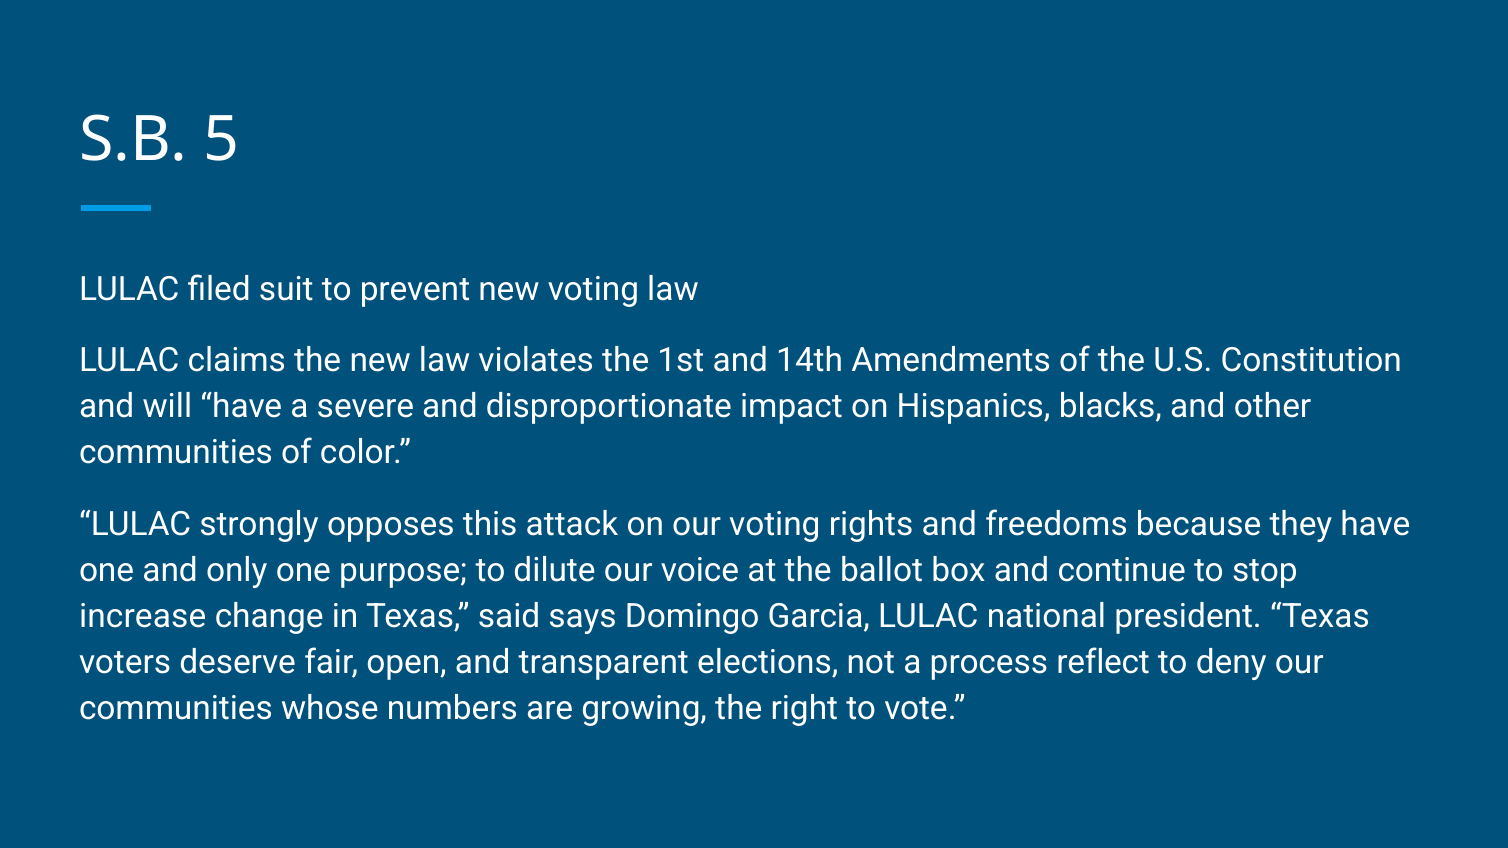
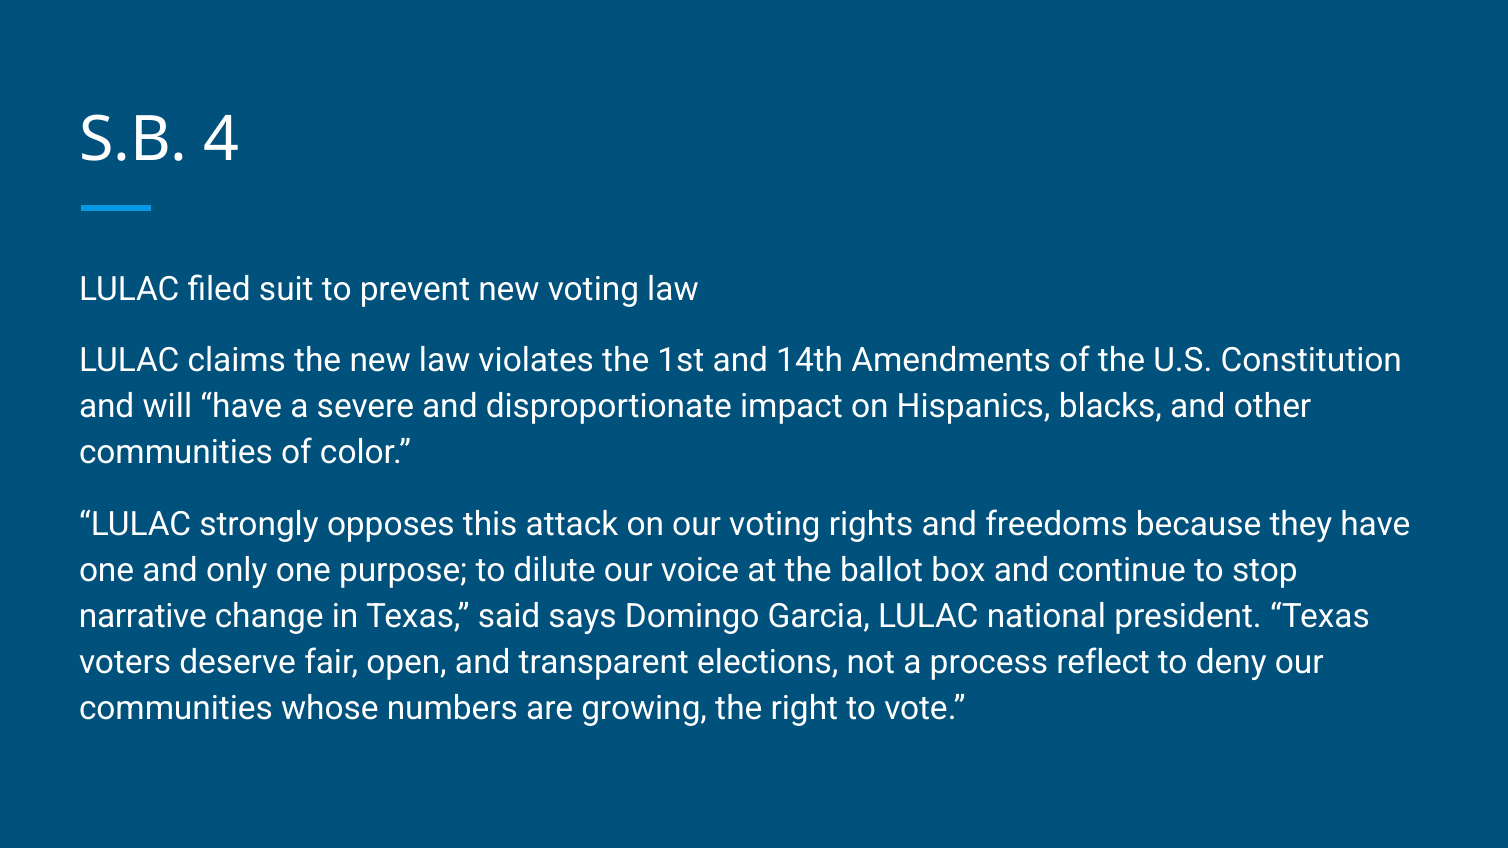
5: 5 -> 4 (222, 140)
increase: increase -> narrative (143, 617)
